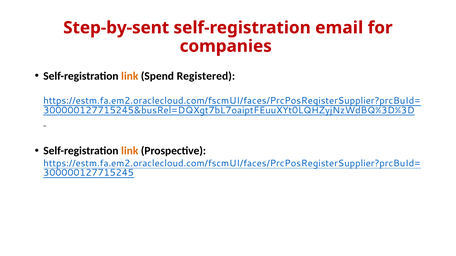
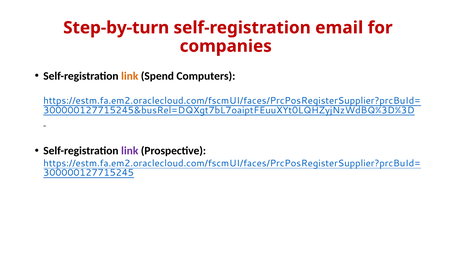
Step-by-sent: Step-by-sent -> Step-by-turn (116, 28)
Registered: Registered -> Computers (206, 76)
link colour: orange -> purple (130, 151)
